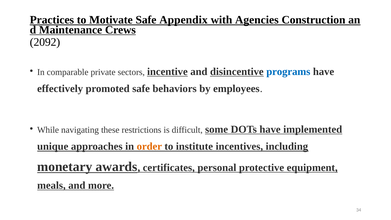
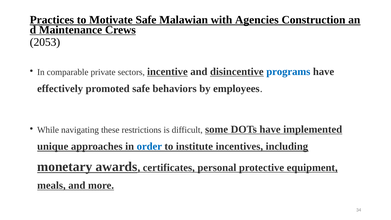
Appendix: Appendix -> Malawian (184, 20)
2092: 2092 -> 2053 (45, 42)
order colour: orange -> blue (149, 146)
